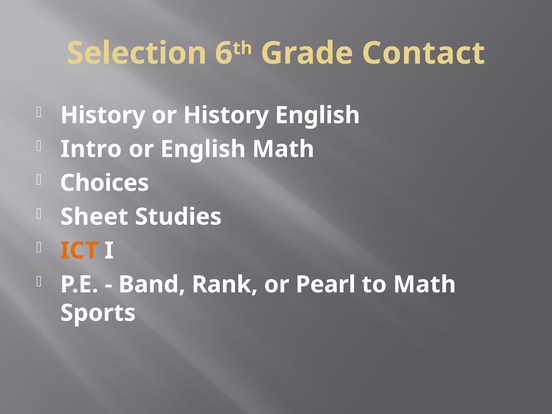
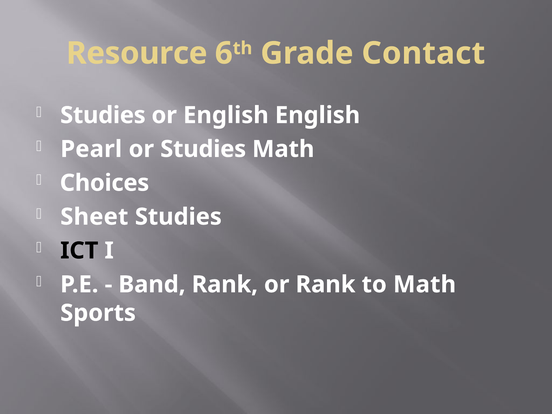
Selection: Selection -> Resource (137, 53)
History: History -> Studies (103, 115)
or History: History -> English (226, 115)
Intro: Intro -> Pearl (91, 149)
or English: English -> Studies (203, 149)
ICT colour: orange -> black (79, 251)
or Pearl: Pearl -> Rank (326, 284)
